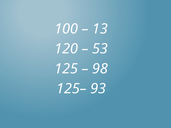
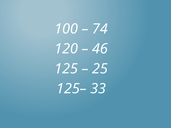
13: 13 -> 74 (100, 29)
53: 53 -> 46 (100, 49)
98: 98 -> 25 (100, 69)
93: 93 -> 33 (98, 89)
